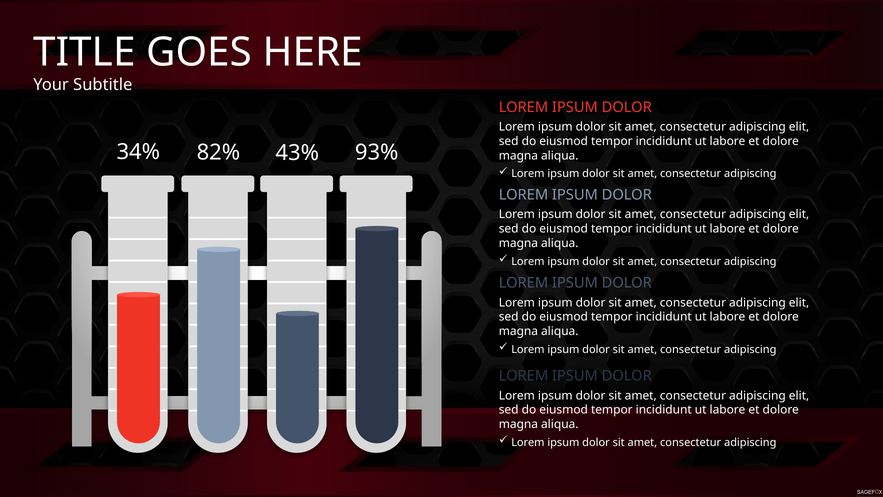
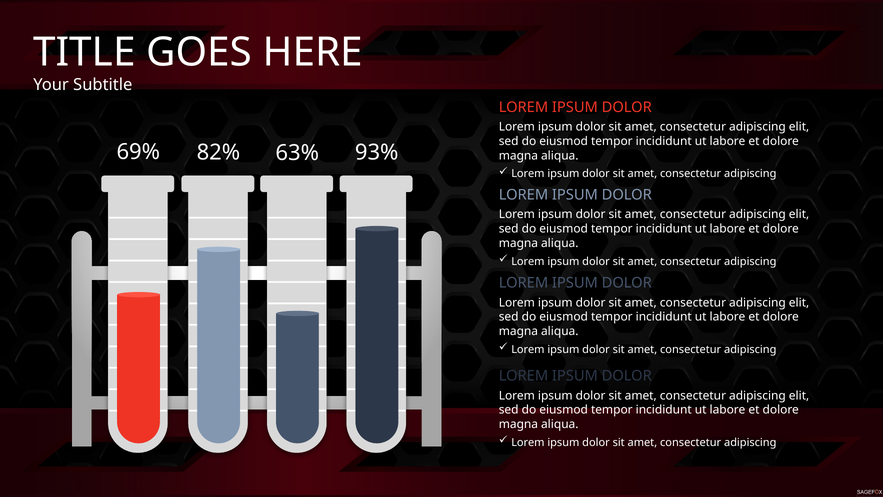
34%: 34% -> 69% (138, 152)
43%: 43% -> 63% (297, 153)
